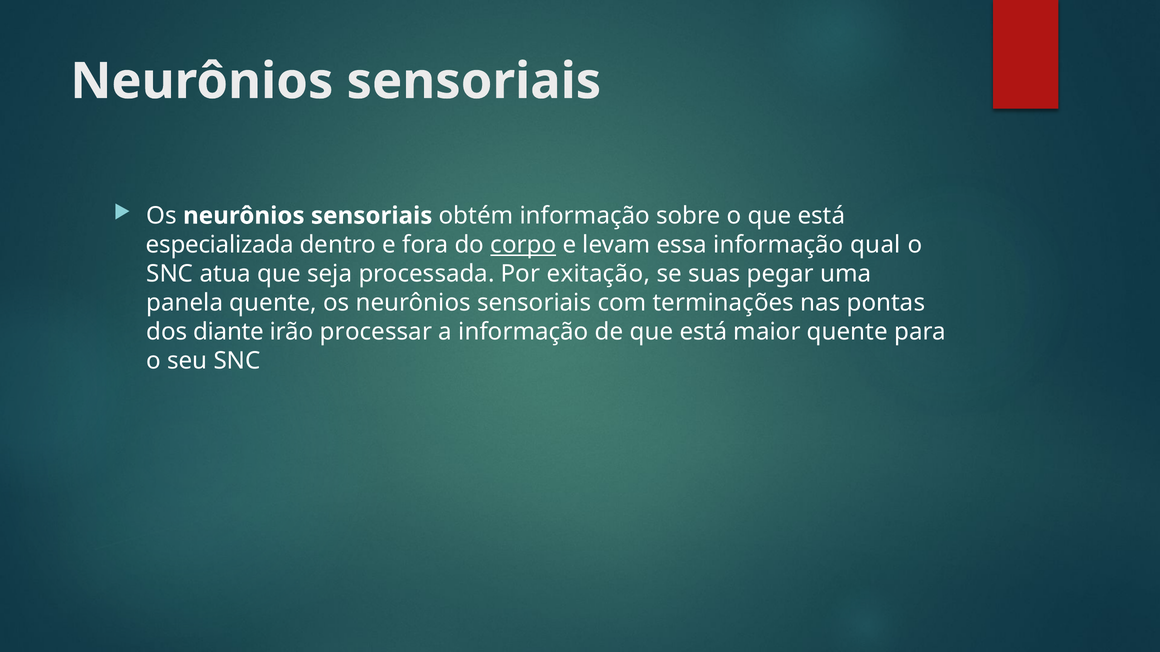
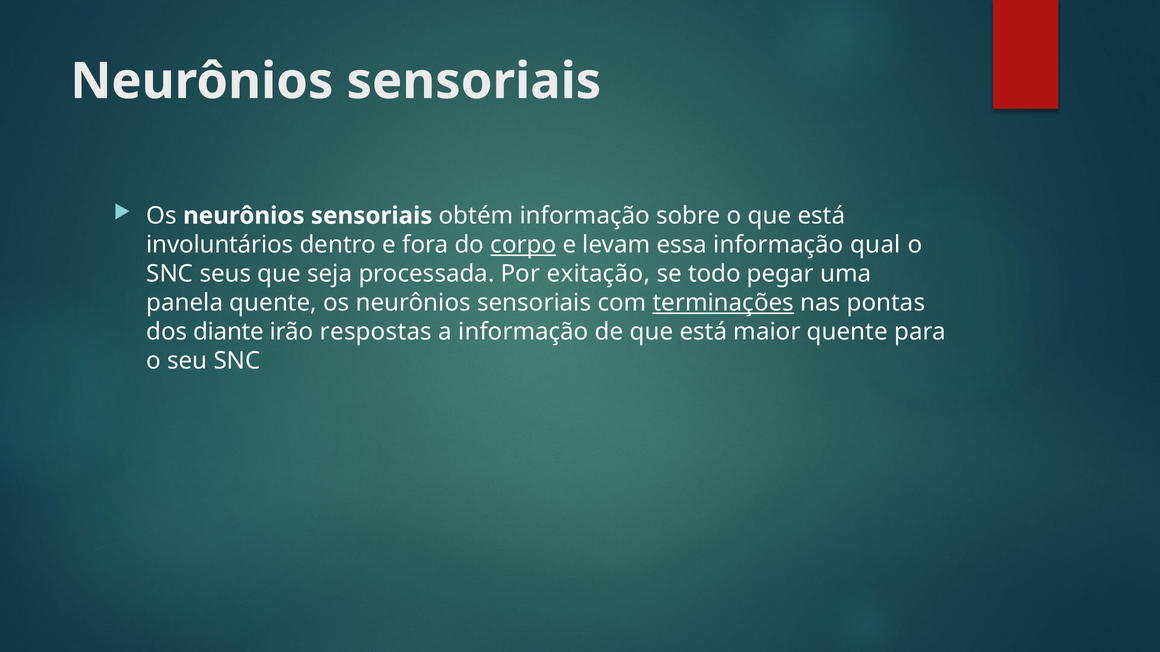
especializada: especializada -> involuntários (220, 245)
atua: atua -> seus (225, 274)
suas: suas -> todo (714, 274)
terminações underline: none -> present (723, 303)
processar: processar -> respostas (376, 332)
